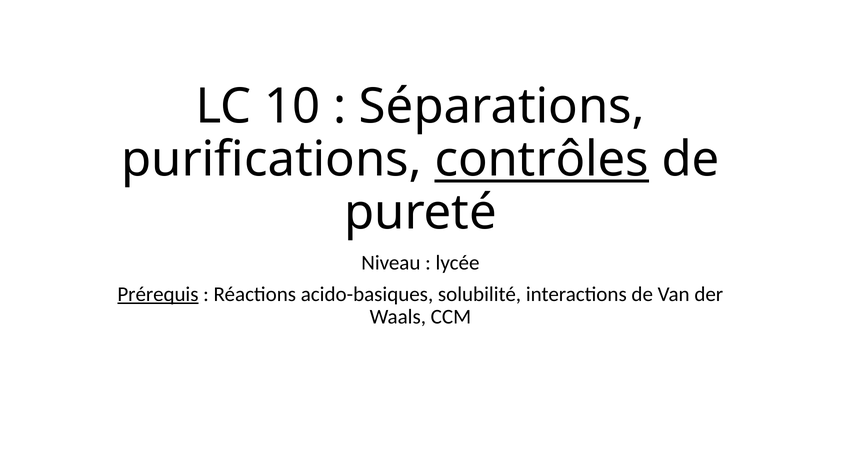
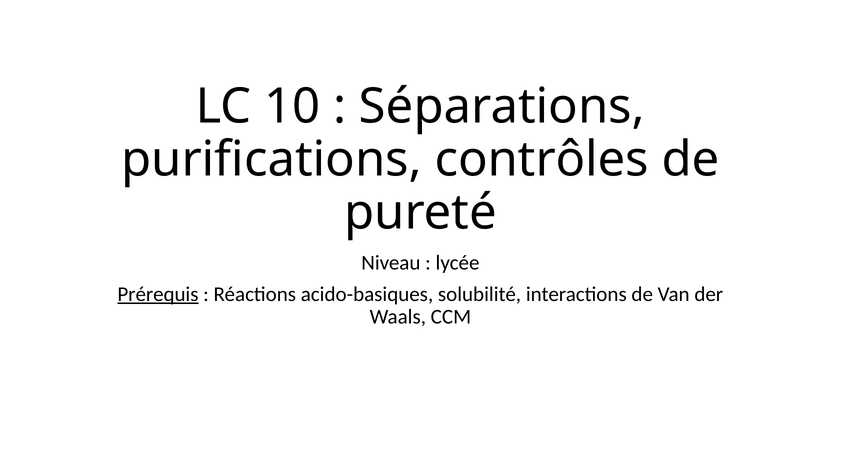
contrôles underline: present -> none (542, 160)
